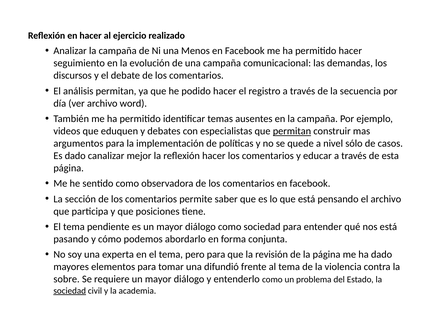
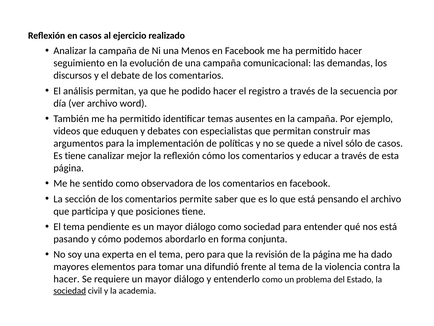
en hacer: hacer -> casos (91, 36)
permitan underline: present -> none (292, 131)
Es dado: dado -> tiene (75, 156)
reflexión hacer: hacer -> cómo (214, 156)
sobre: sobre -> hacer (67, 279)
